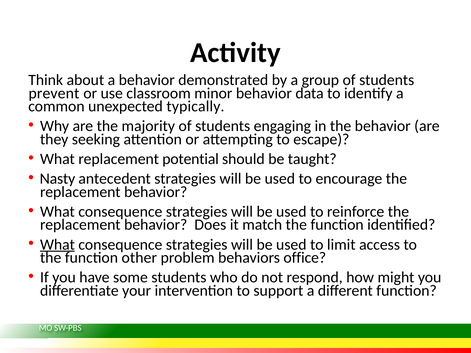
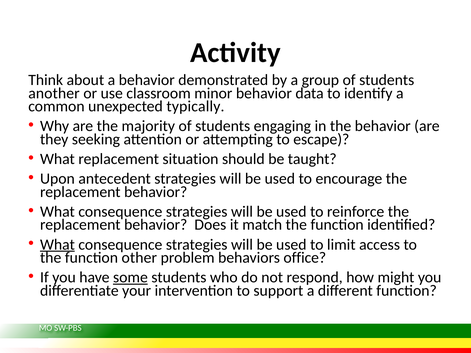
prevent: prevent -> another (54, 93)
potential: potential -> situation (190, 159)
Nasty: Nasty -> Upon (57, 179)
some underline: none -> present (130, 278)
